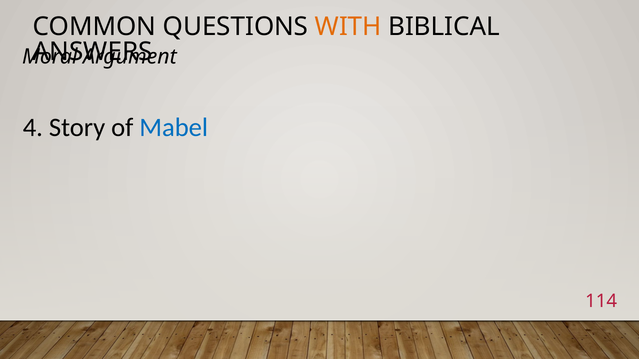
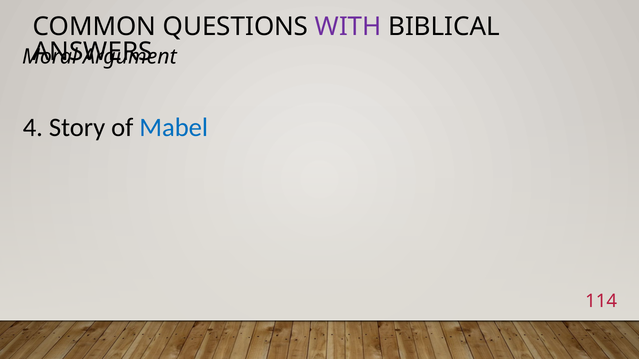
WITH colour: orange -> purple (348, 27)
